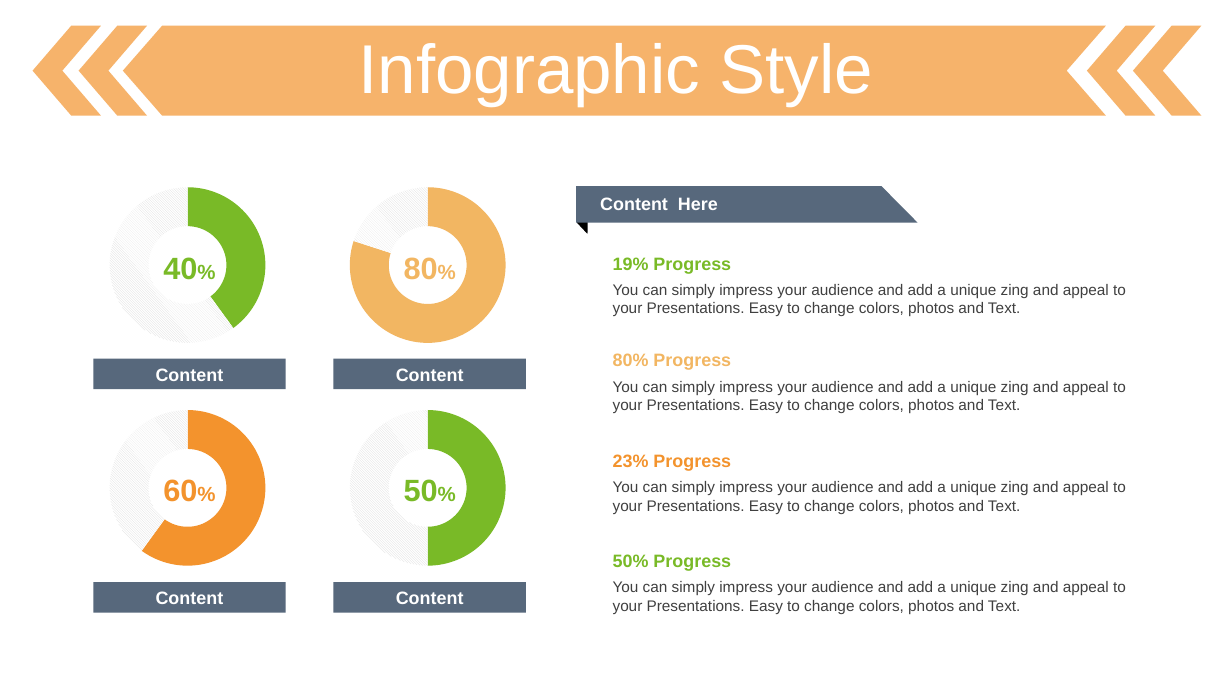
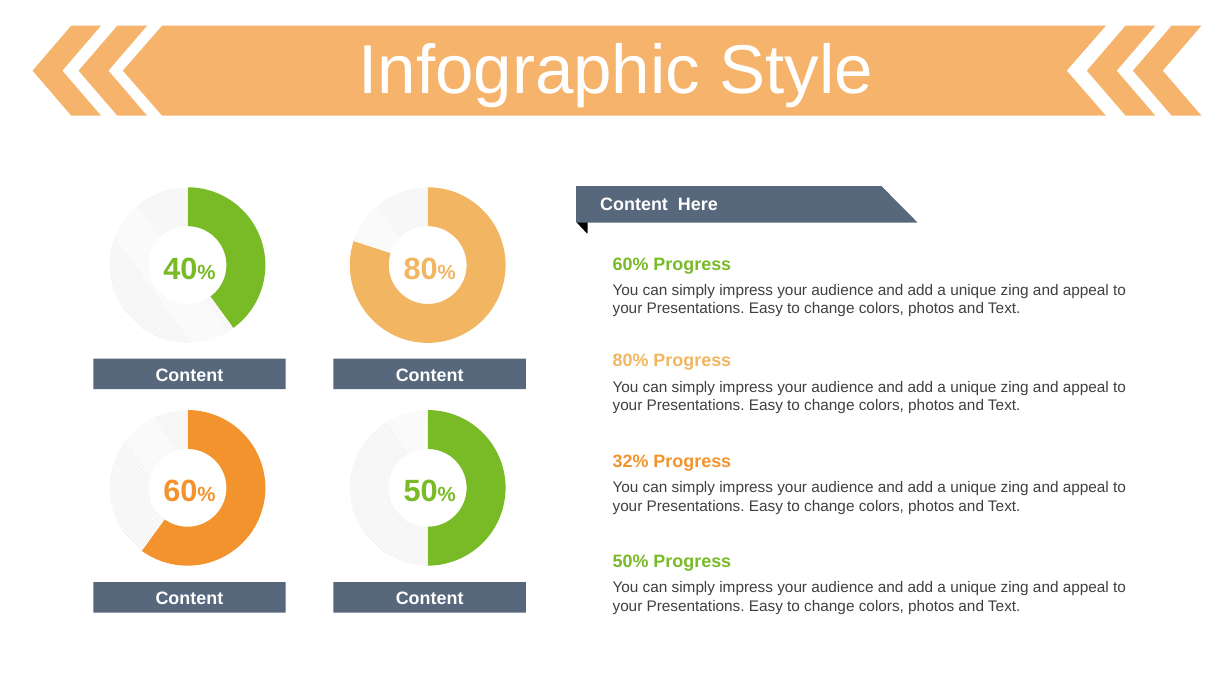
19%: 19% -> 60% (631, 264)
23%: 23% -> 32% (631, 461)
